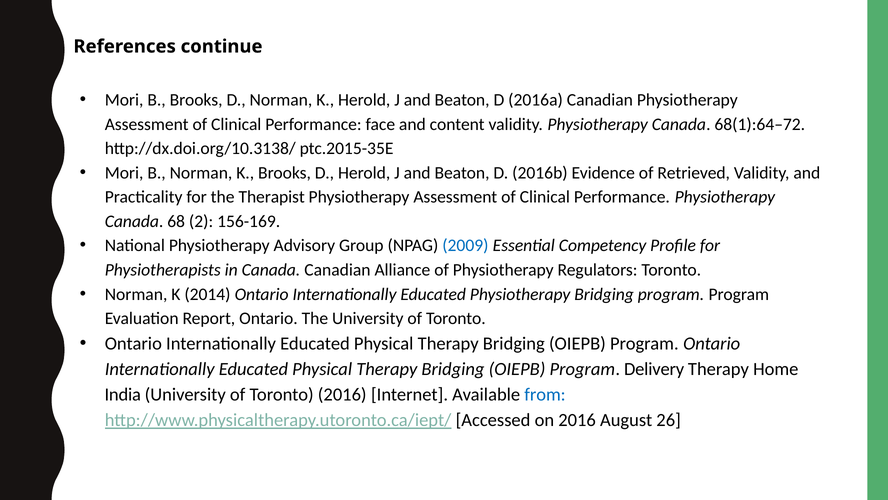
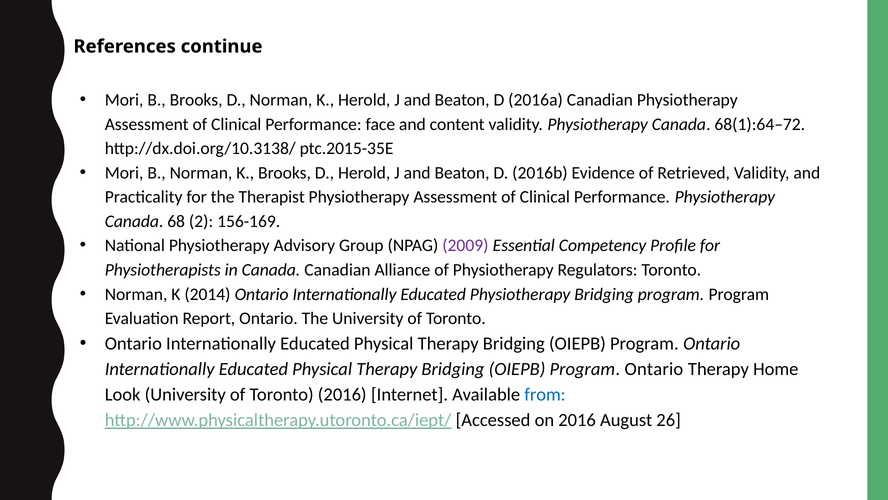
2009 colour: blue -> purple (465, 245)
Delivery: Delivery -> Ontario (654, 369)
India: India -> Look (123, 394)
